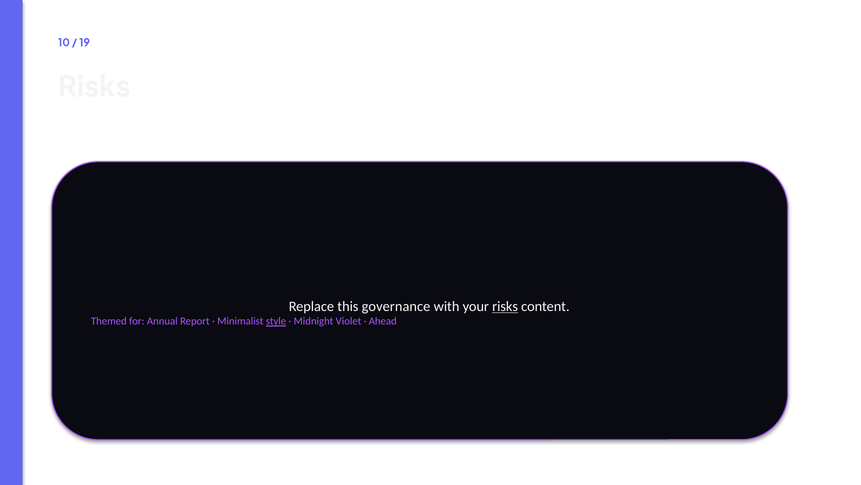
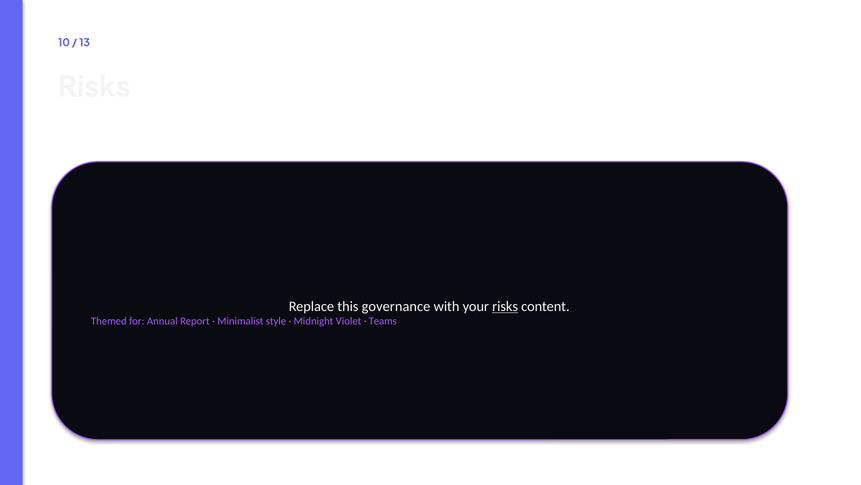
19: 19 -> 13 (85, 43)
style underline: present -> none (276, 321)
Ahead: Ahead -> Teams (383, 321)
